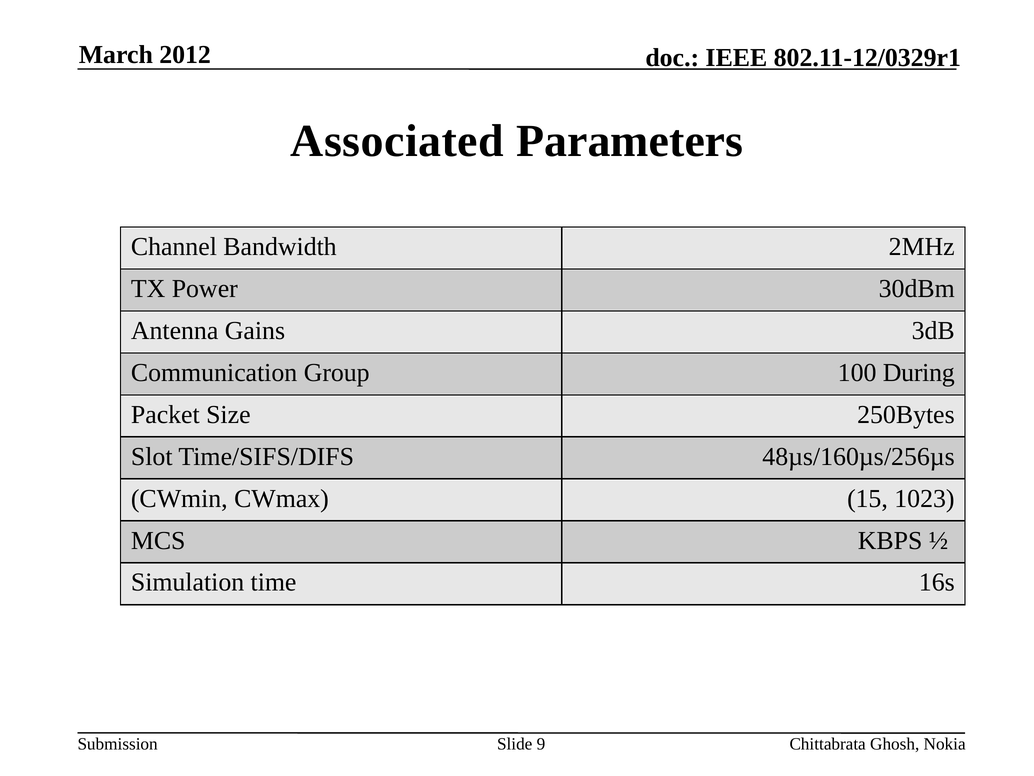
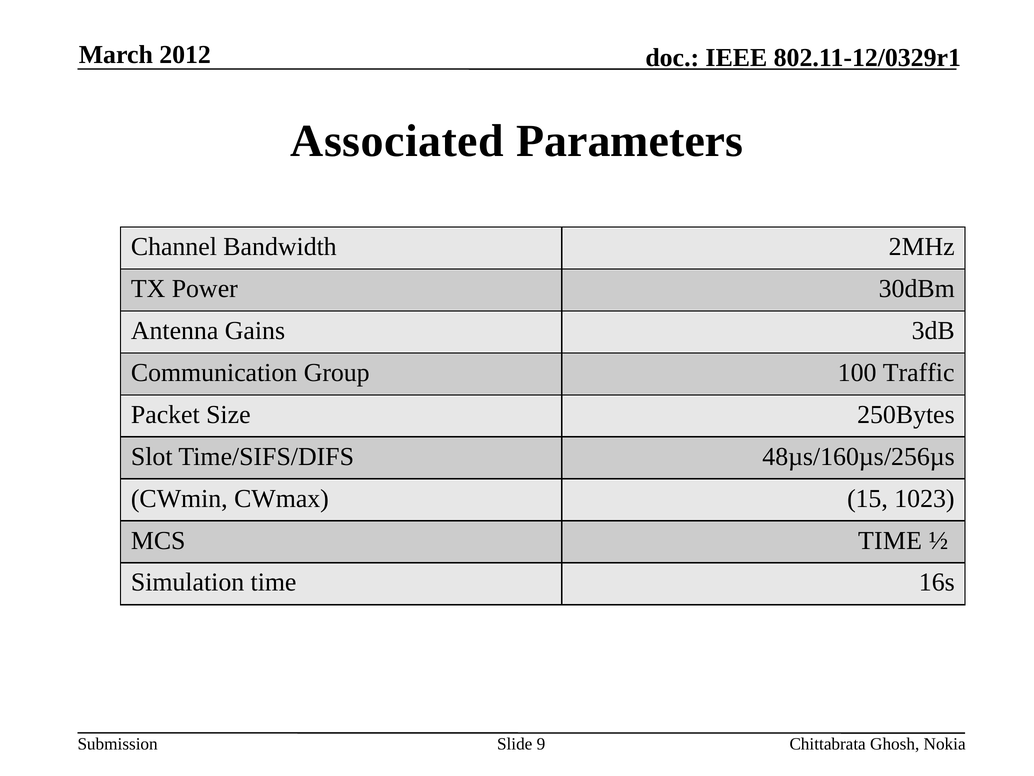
During: During -> Traffic (919, 372)
MCS KBPS: KBPS -> TIME (890, 540)
